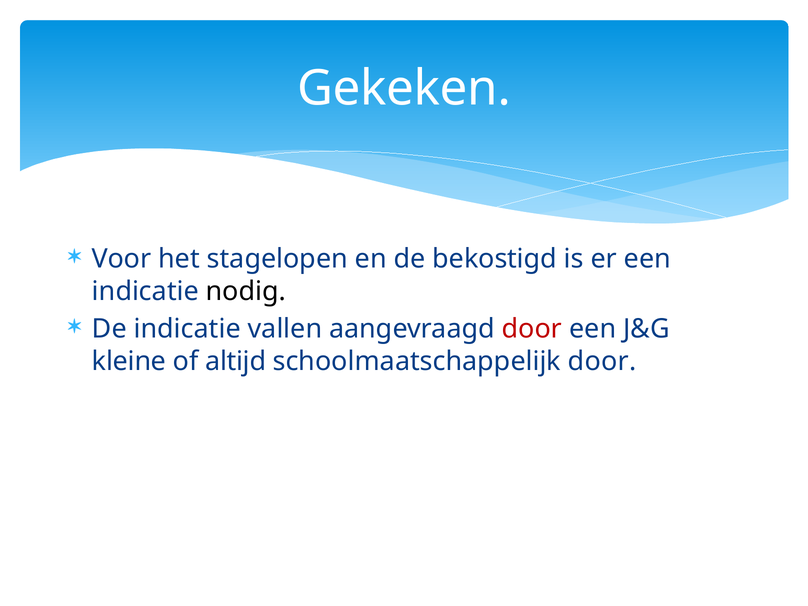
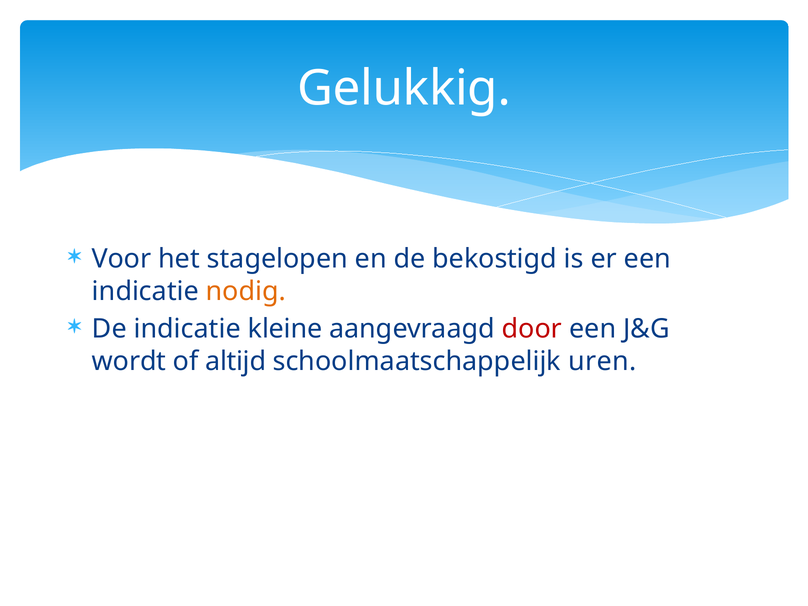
Gekeken: Gekeken -> Gelukkig (404, 89)
nodig colour: black -> orange (246, 291)
vallen: vallen -> kleine (285, 329)
kleine: kleine -> wordt (129, 361)
schoolmaatschappelijk door: door -> uren (602, 361)
